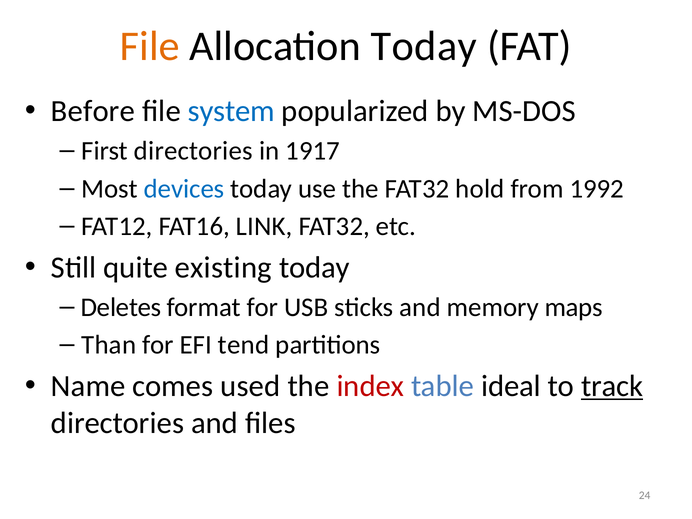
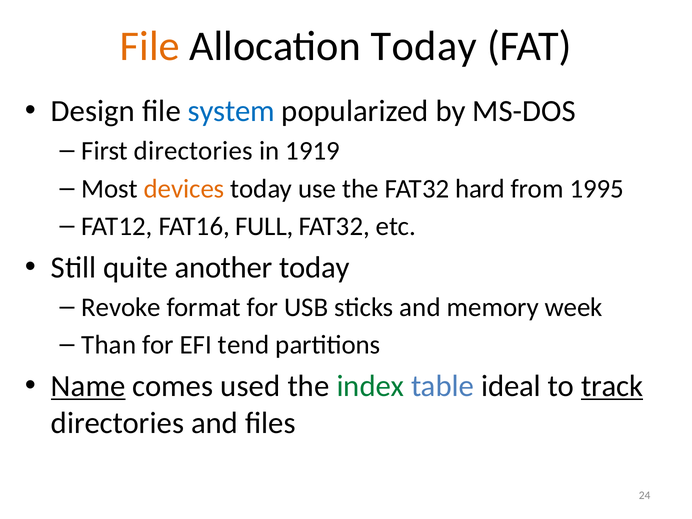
Before: Before -> Design (93, 111)
1917: 1917 -> 1919 (313, 151)
devices colour: blue -> orange (184, 189)
hold: hold -> hard (480, 189)
1992: 1992 -> 1995 (597, 189)
LINK: LINK -> FULL (264, 226)
existing: existing -> another (224, 268)
Deletes: Deletes -> Revoke (121, 307)
maps: maps -> week (574, 307)
Name underline: none -> present (88, 386)
index colour: red -> green (370, 386)
